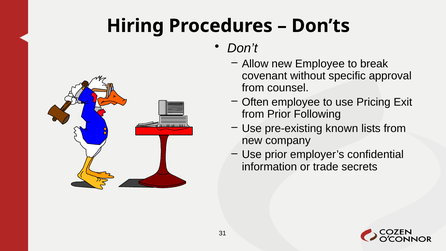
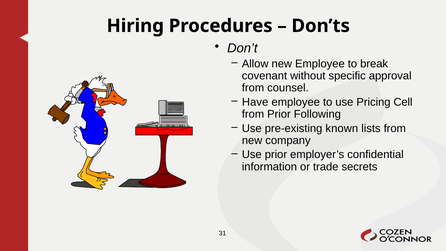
Often: Often -> Have (255, 102)
Exit: Exit -> Cell (403, 102)
